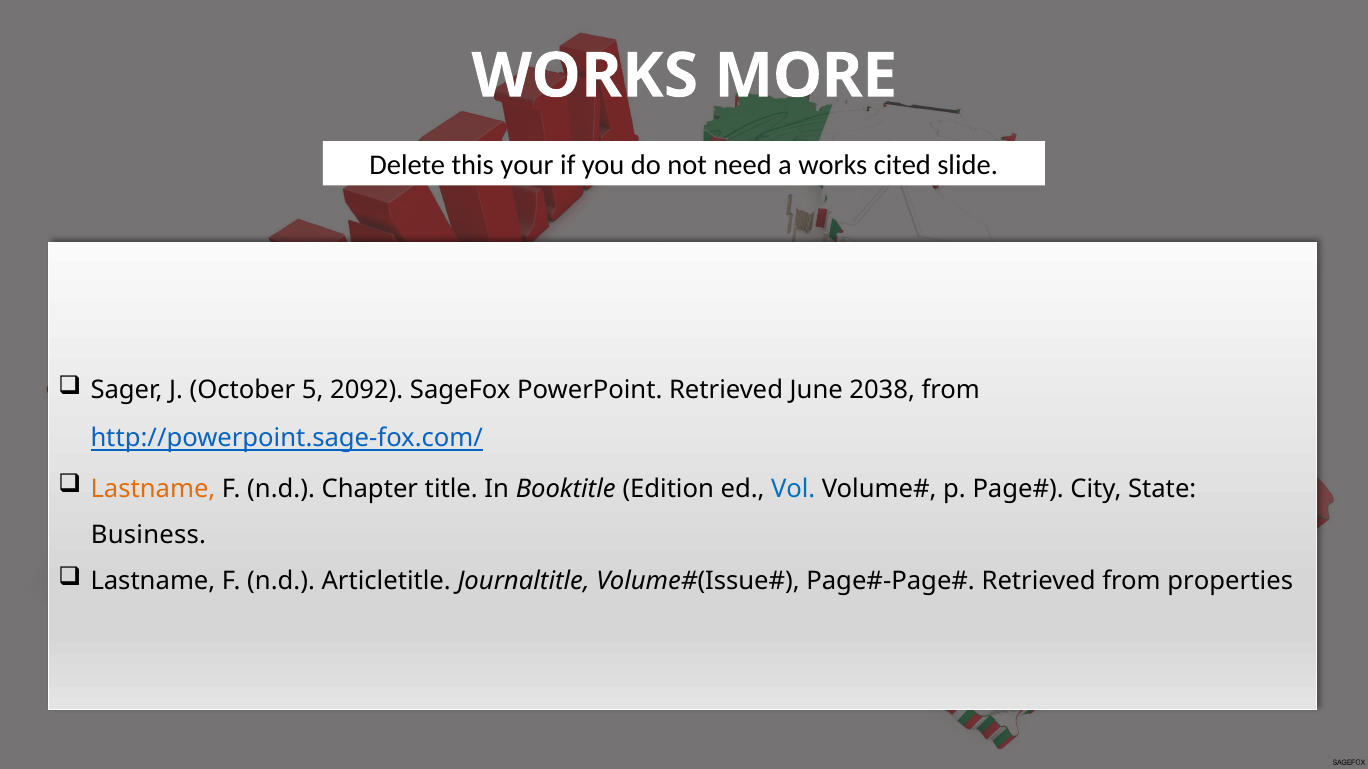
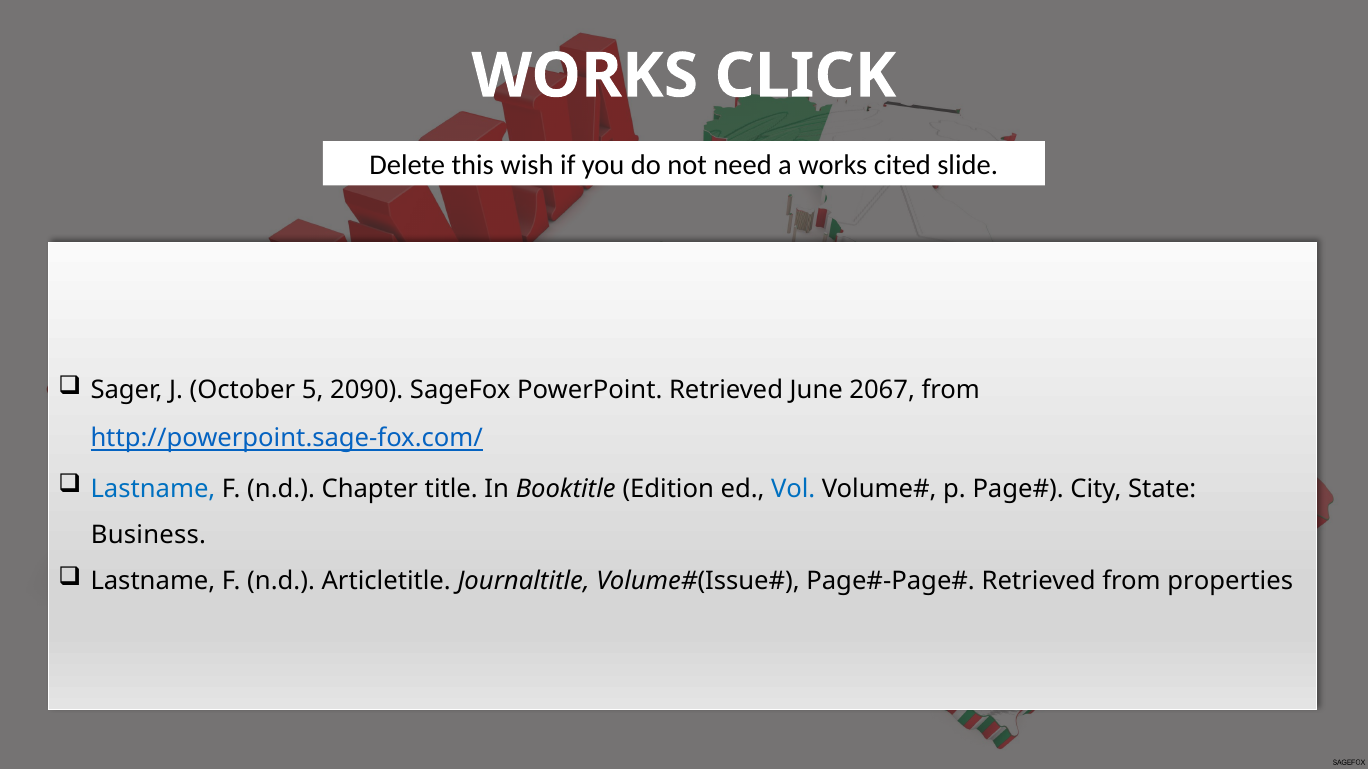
MORE: MORE -> CLICK (805, 76)
your: your -> wish (527, 165)
2092: 2092 -> 2090 (367, 390)
2038: 2038 -> 2067 (882, 390)
Lastname colour: orange -> blue (153, 489)
